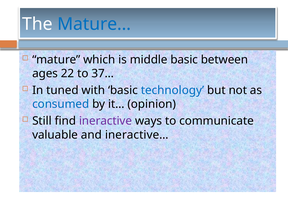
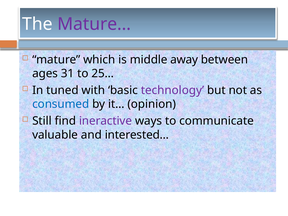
Mature… colour: blue -> purple (94, 24)
middle basic: basic -> away (184, 60)
22: 22 -> 31 (68, 74)
37…: 37… -> 25… (103, 74)
technology colour: blue -> purple (172, 90)
ineractive…: ineractive… -> interested… (137, 135)
